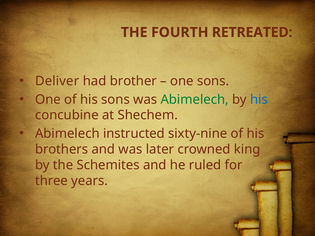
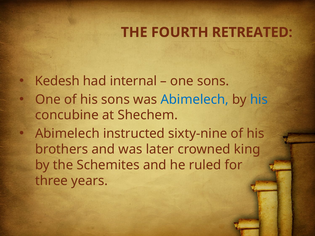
Deliver: Deliver -> Kedesh (57, 81)
brother: brother -> internal (133, 81)
Abimelech colour: green -> blue (195, 100)
